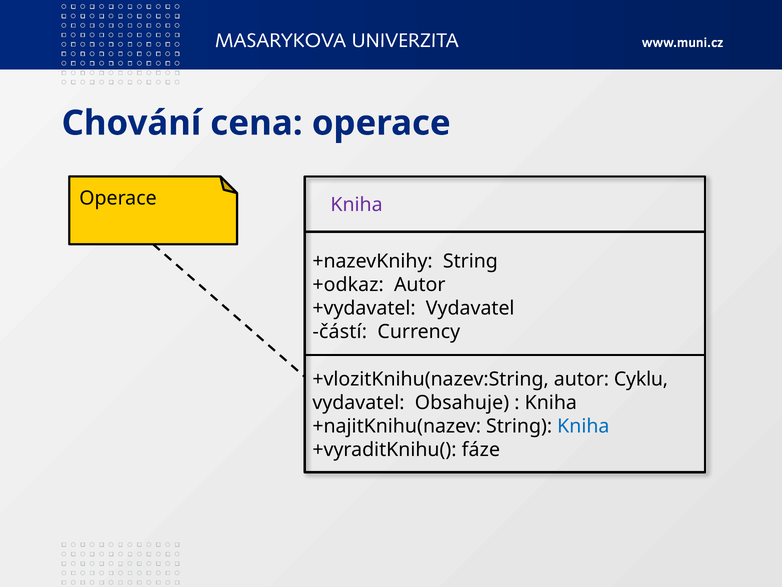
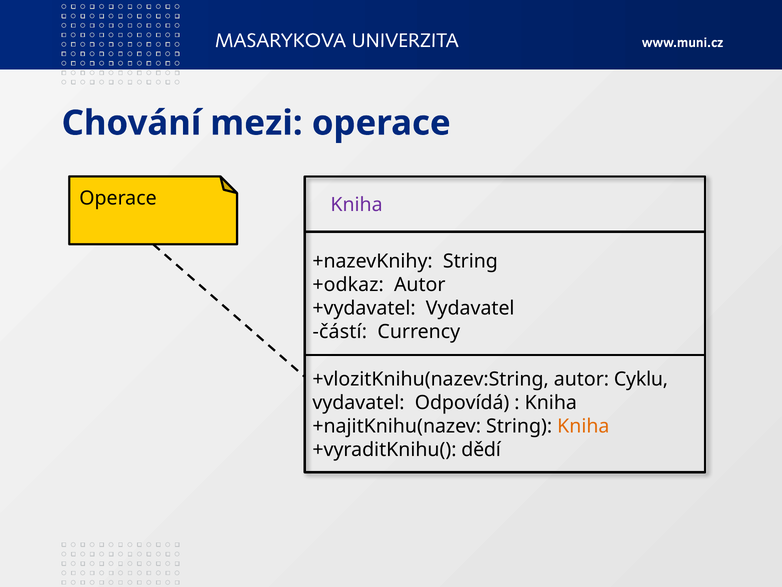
cena: cena -> mezi (256, 123)
Obsahuje: Obsahuje -> Odpovídá (462, 402)
Kniha colour: blue -> orange (583, 426)
fáze: fáze -> dědí (481, 449)
